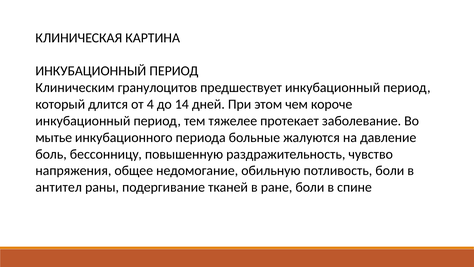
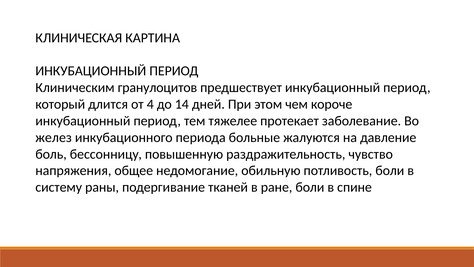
мытье: мытье -> желез (54, 137)
антител: антител -> систему (59, 187)
